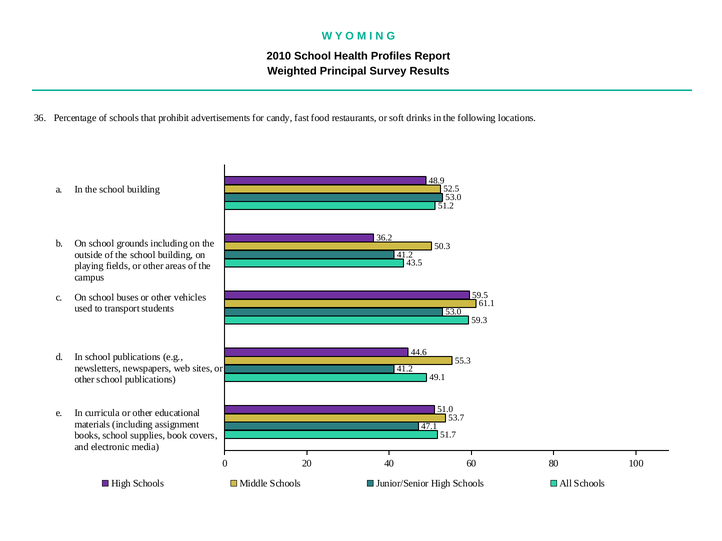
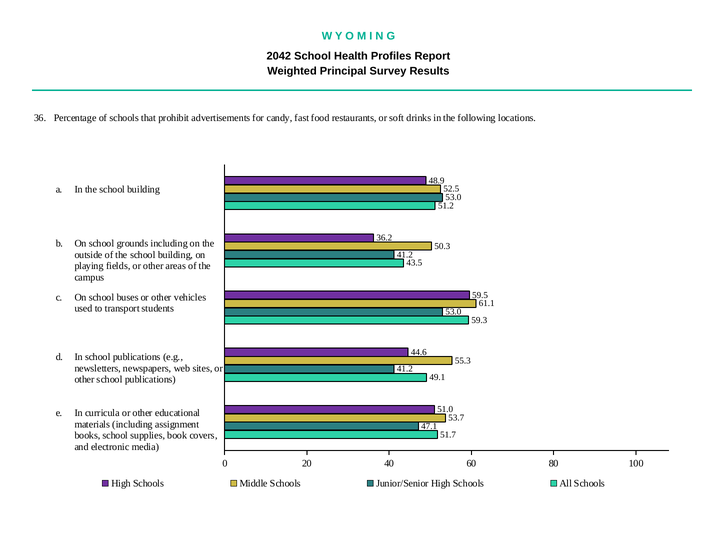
2010: 2010 -> 2042 (279, 56)
